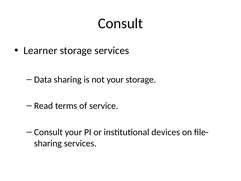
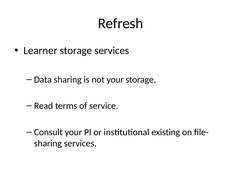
Consult: Consult -> Refresh (120, 23)
devices: devices -> existing (166, 132)
